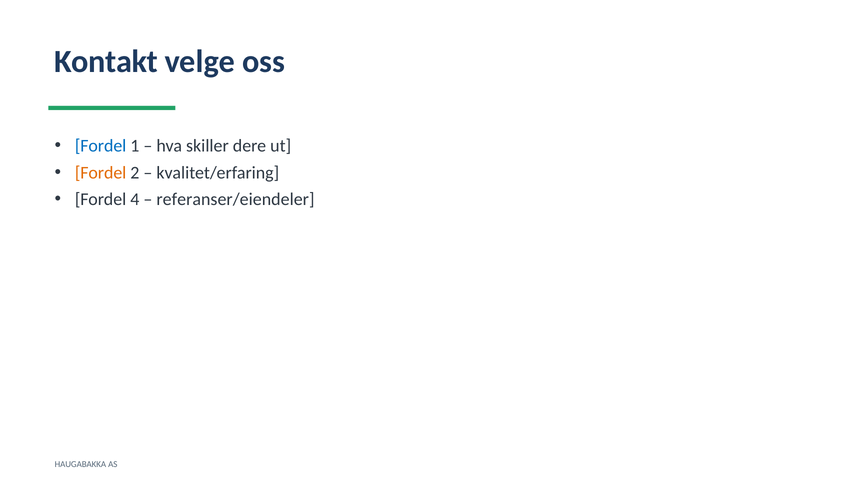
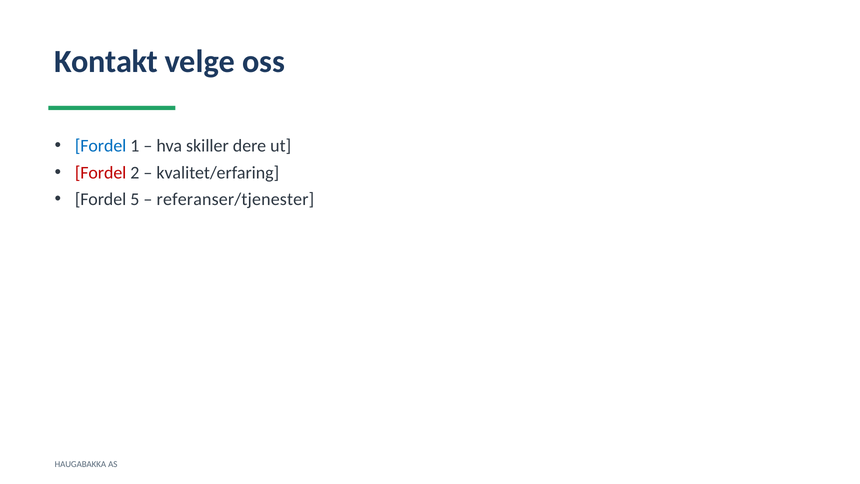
Fordel colour: orange -> red (101, 173)
4: 4 -> 5 (135, 199)
referanser/eiendeler: referanser/eiendeler -> referanser/tjenester (235, 199)
